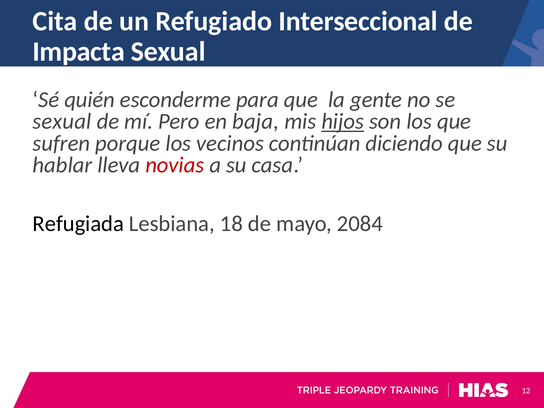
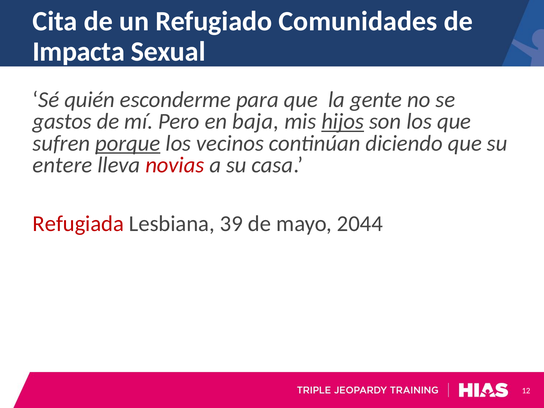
Interseccional: Interseccional -> Comunidades (358, 21)
sexual: sexual -> gastos (62, 121)
porque underline: none -> present (128, 143)
hablar: hablar -> entere (62, 165)
Refugiada colour: black -> red (78, 224)
18: 18 -> 39 (231, 224)
2084: 2084 -> 2044 (360, 224)
